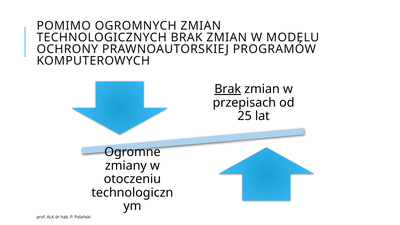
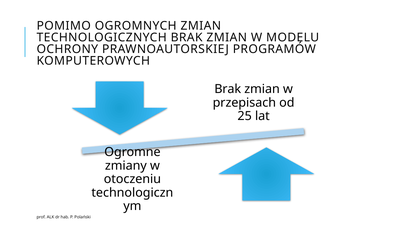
Brak underline: present -> none (228, 89)
